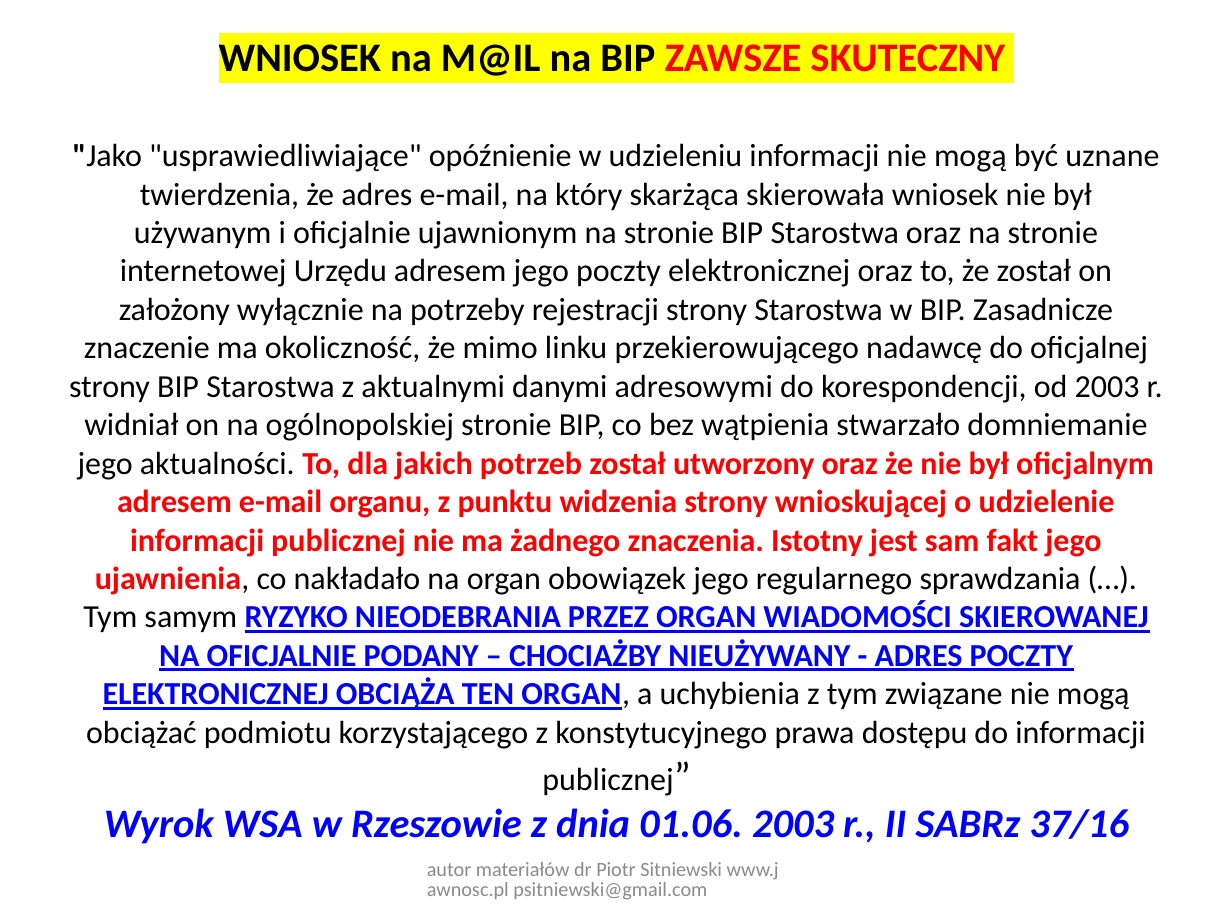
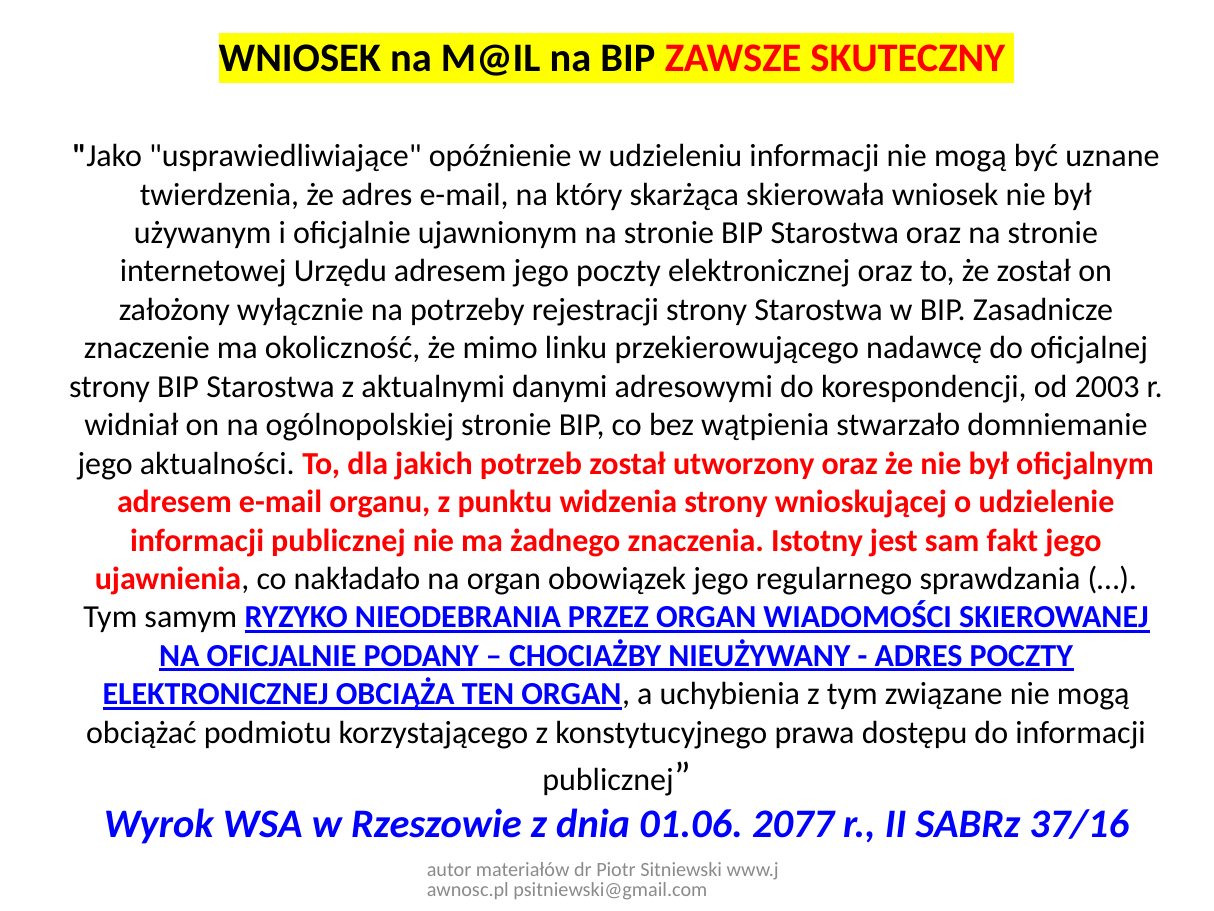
01.06 2003: 2003 -> 2077 (793, 824)
